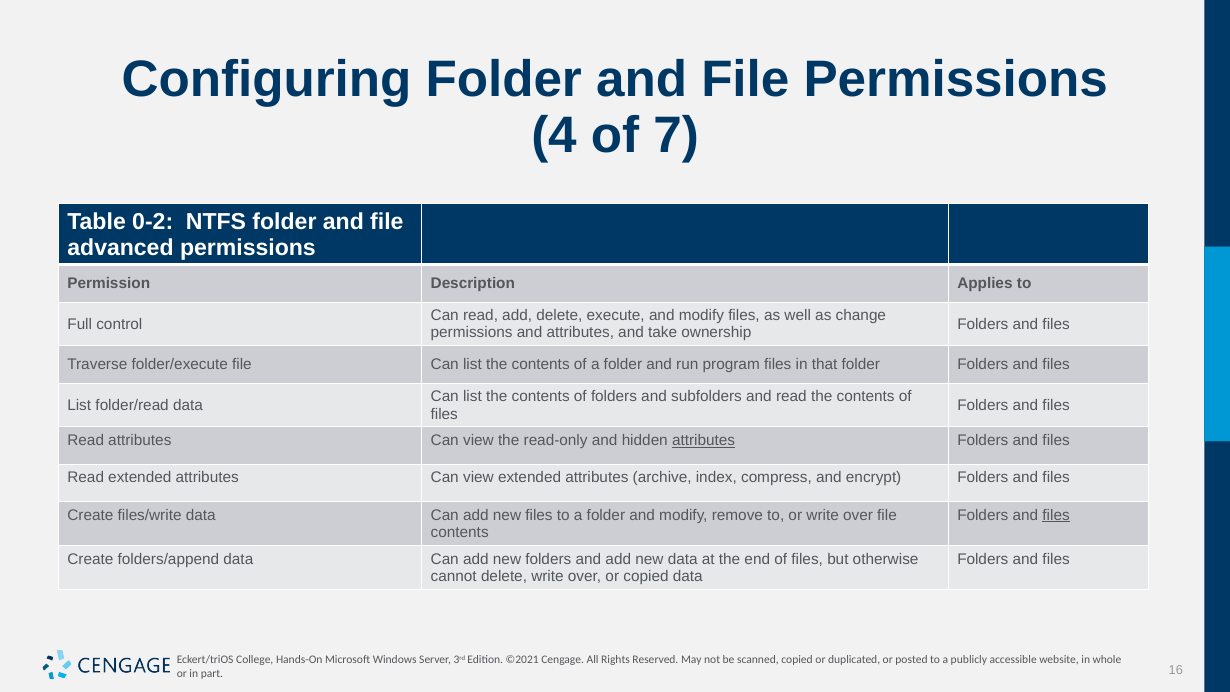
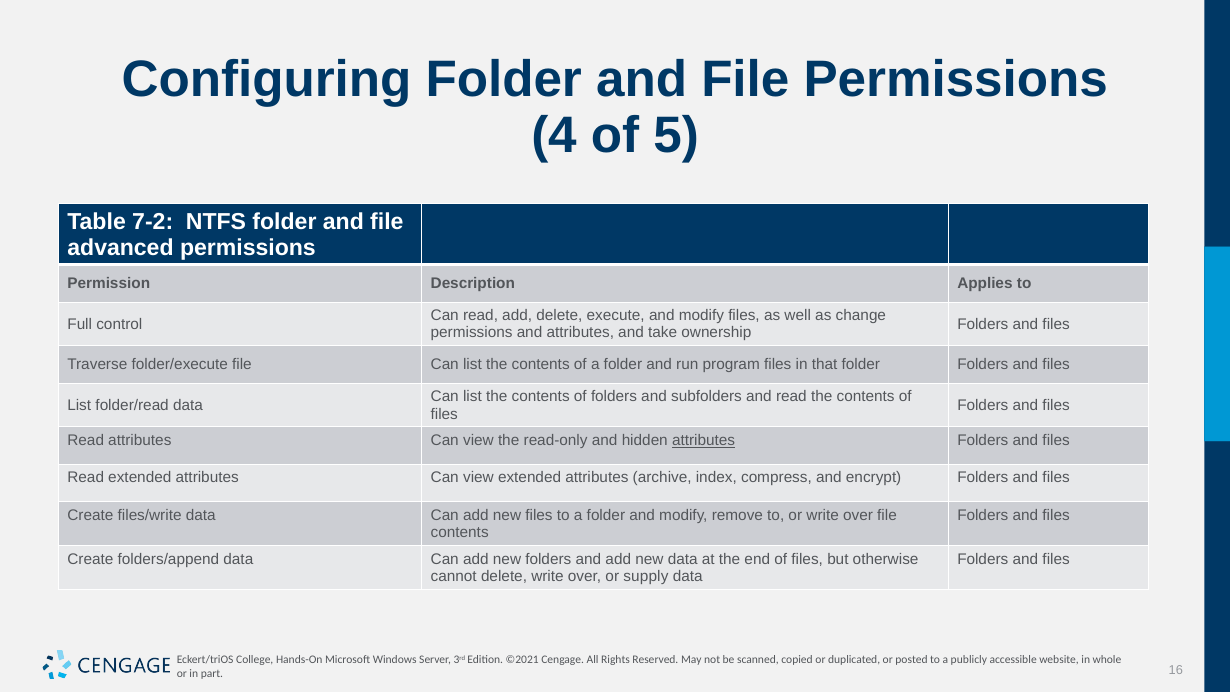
7: 7 -> 5 (676, 135)
0-2: 0-2 -> 7-2 (153, 222)
files underline: present -> none (1056, 515)
or copied: copied -> supply (646, 576)
